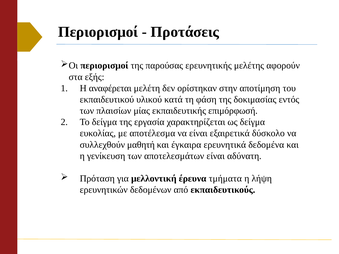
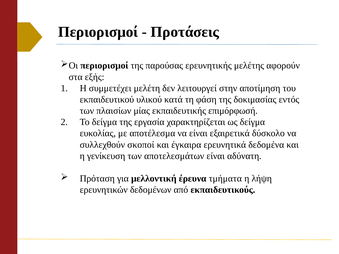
αναφέρεται: αναφέρεται -> συμμετέχει (110, 88)
ορίστηκαν: ορίστηκαν -> λειτουργεί (197, 88)
μαθητή: μαθητή -> σκοποί (141, 145)
